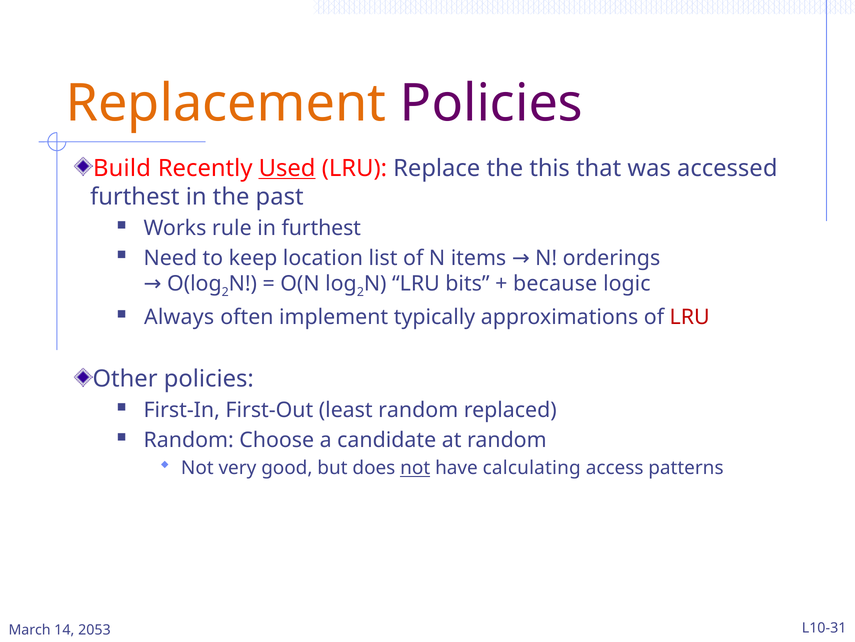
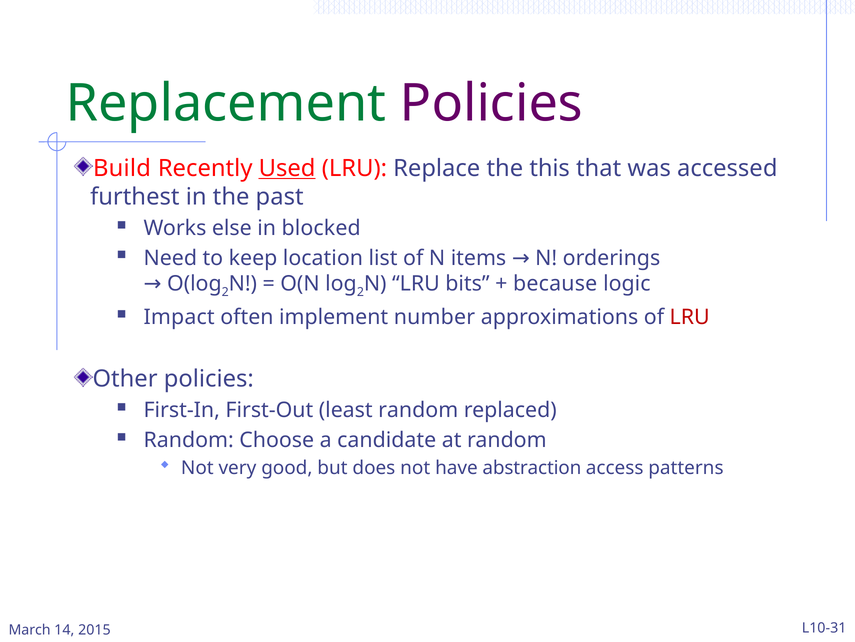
Replacement colour: orange -> green (226, 103)
rule: rule -> else (232, 228)
in furthest: furthest -> blocked (321, 228)
Always: Always -> Impact (179, 317)
typically: typically -> number (434, 317)
not underline: present -> none (415, 468)
calculating: calculating -> abstraction (532, 468)
2053: 2053 -> 2015 (94, 629)
